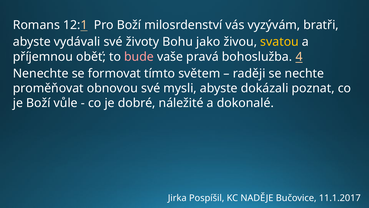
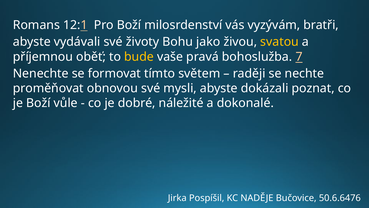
bude colour: pink -> yellow (139, 57)
4: 4 -> 7 (299, 57)
11.1.2017: 11.1.2017 -> 50.6.6476 (340, 198)
